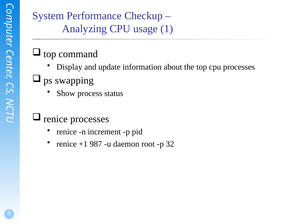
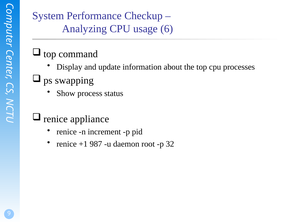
1: 1 -> 6 (167, 29)
processes: processes -> appliance (90, 119)
